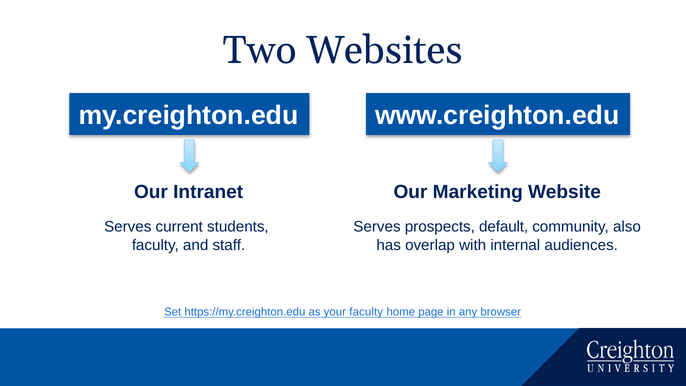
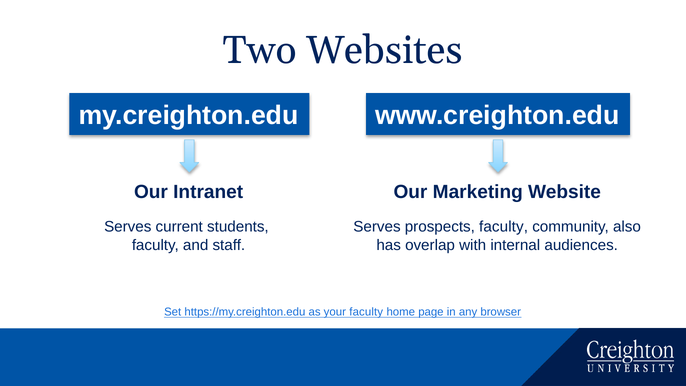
prospects default: default -> faculty (504, 227)
